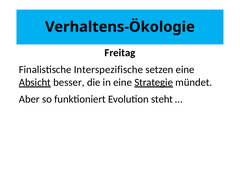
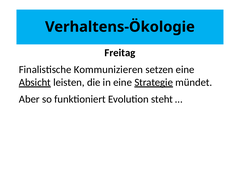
Interspezifische: Interspezifische -> Kommunizieren (108, 69)
besser: besser -> leisten (69, 82)
